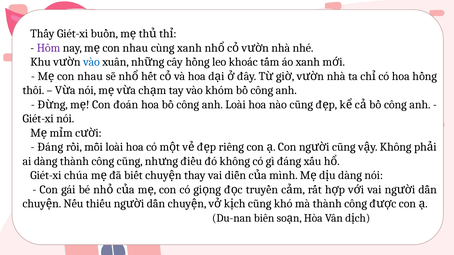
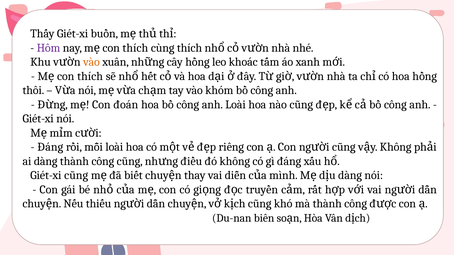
nhau: nhau -> thích (135, 48)
cùng xanh: xanh -> thích (189, 48)
vào colour: blue -> orange (91, 62)
nhau: nhau -> thích (90, 76)
Giét-xi chúa: chúa -> cũng (76, 176)
